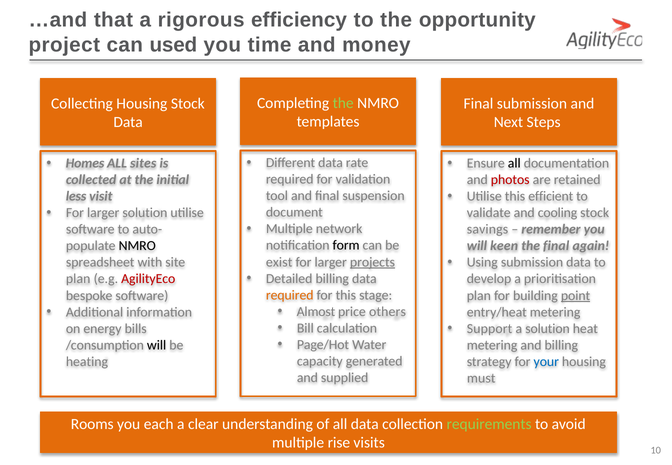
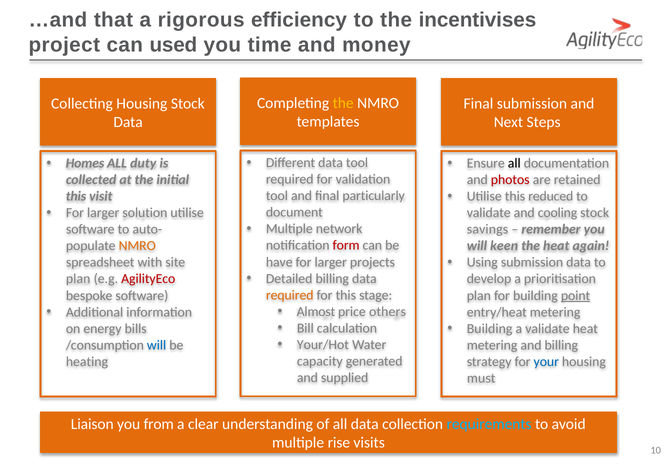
opportunity: opportunity -> incentivises (477, 20)
the colour: light green -> yellow (343, 103)
data rate: rate -> tool (357, 163)
sites: sites -> duty (143, 163)
efficient: efficient -> reduced (551, 196)
suspension: suspension -> particularly (374, 196)
less: less -> this (76, 196)
form colour: black -> red (346, 246)
NMRO colour: black -> orange (137, 246)
the final: final -> heat (556, 246)
exist: exist -> have (279, 262)
projects underline: present -> none (372, 262)
Support: Support -> Building (490, 329)
a solution: solution -> validate (547, 329)
Page/Hot: Page/Hot -> Your/Hot (323, 345)
will colour: black -> blue (157, 345)
Rooms: Rooms -> Liaison (92, 424)
each: each -> from (159, 424)
requirements colour: light green -> light blue (489, 424)
